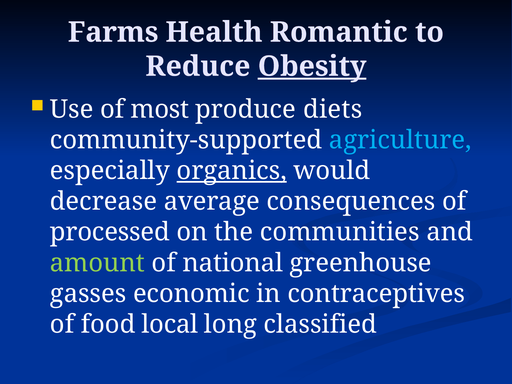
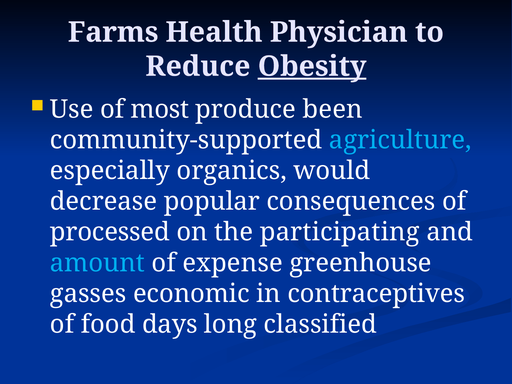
Romantic: Romantic -> Physician (339, 32)
diets: diets -> been (333, 109)
organics underline: present -> none (232, 171)
average: average -> popular (212, 201)
communities: communities -> participating (340, 232)
amount colour: light green -> light blue (97, 263)
national: national -> expense (233, 263)
local: local -> days (170, 324)
